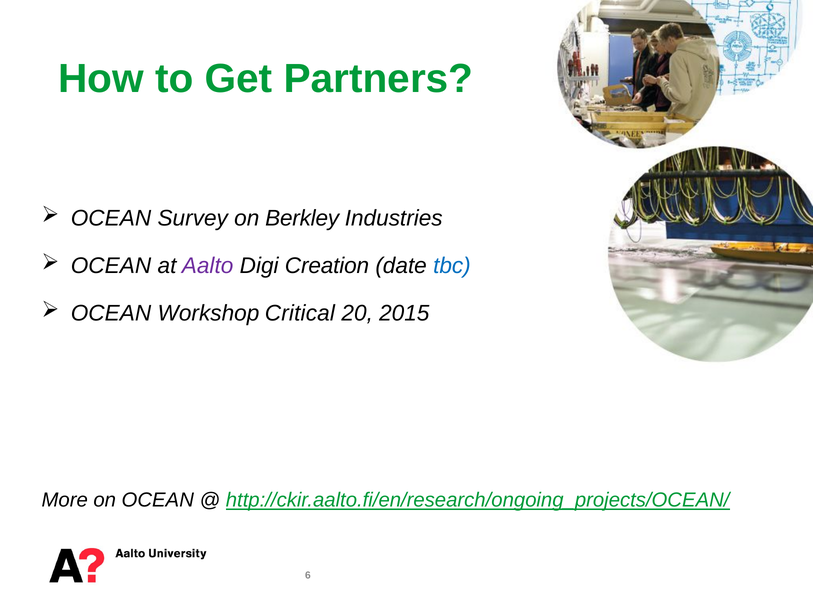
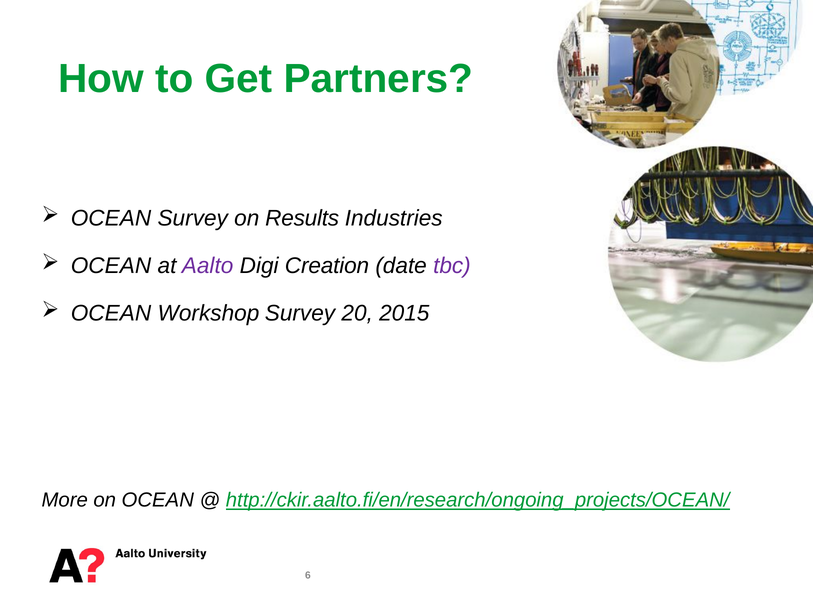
Berkley: Berkley -> Results (302, 218)
tbc colour: blue -> purple (452, 266)
Workshop Critical: Critical -> Survey (300, 313)
